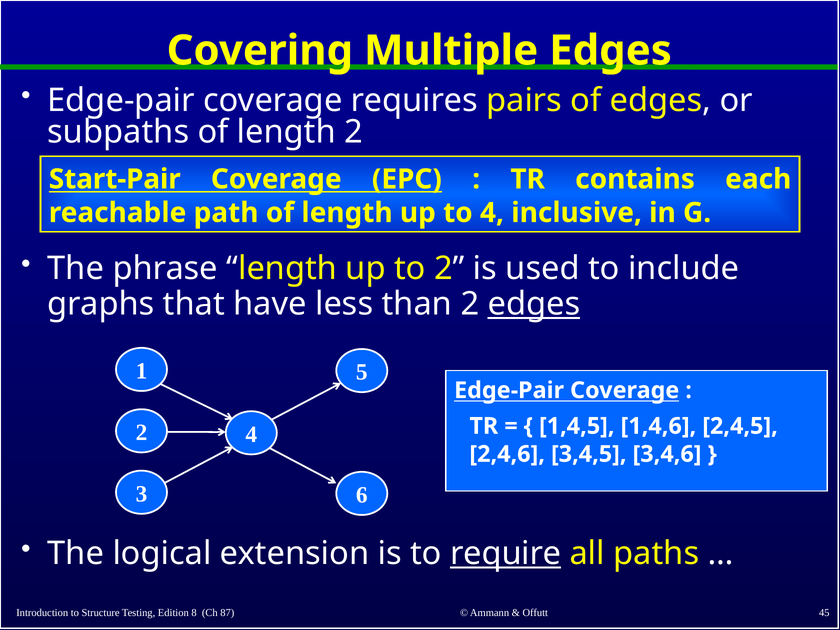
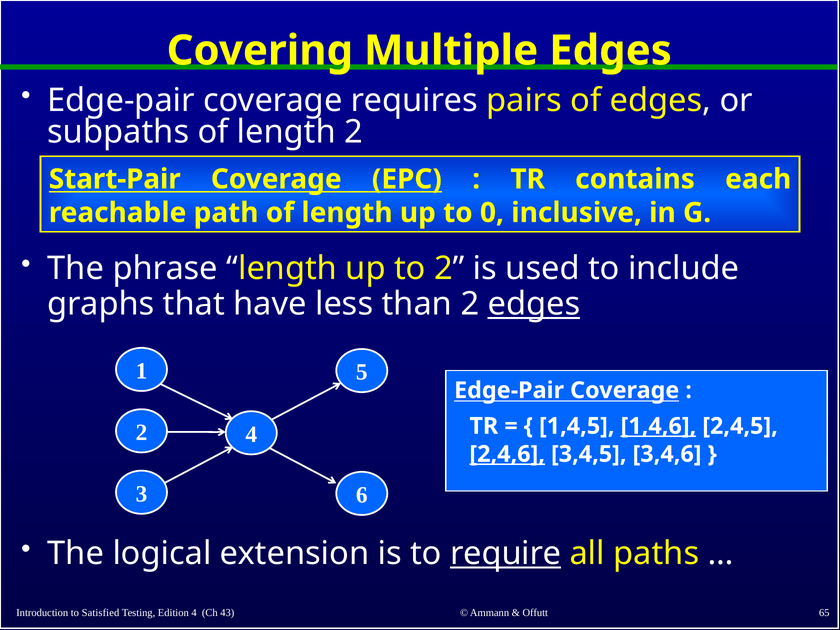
to 4: 4 -> 0 (492, 213)
1,4,6 underline: none -> present (658, 426)
2,4,6 underline: none -> present (507, 454)
Structure: Structure -> Satisfied (100, 613)
Edition 8: 8 -> 4 (194, 613)
87: 87 -> 43 (227, 613)
45: 45 -> 65 (824, 613)
